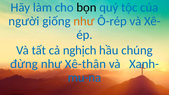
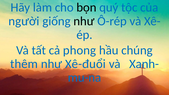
như colour: orange -> black (84, 21)
nghịch: nghịch -> phong (80, 50)
đừng: đừng -> thêm (24, 64)
Xê-thân: Xê-thân -> Xê-đuổi (85, 64)
